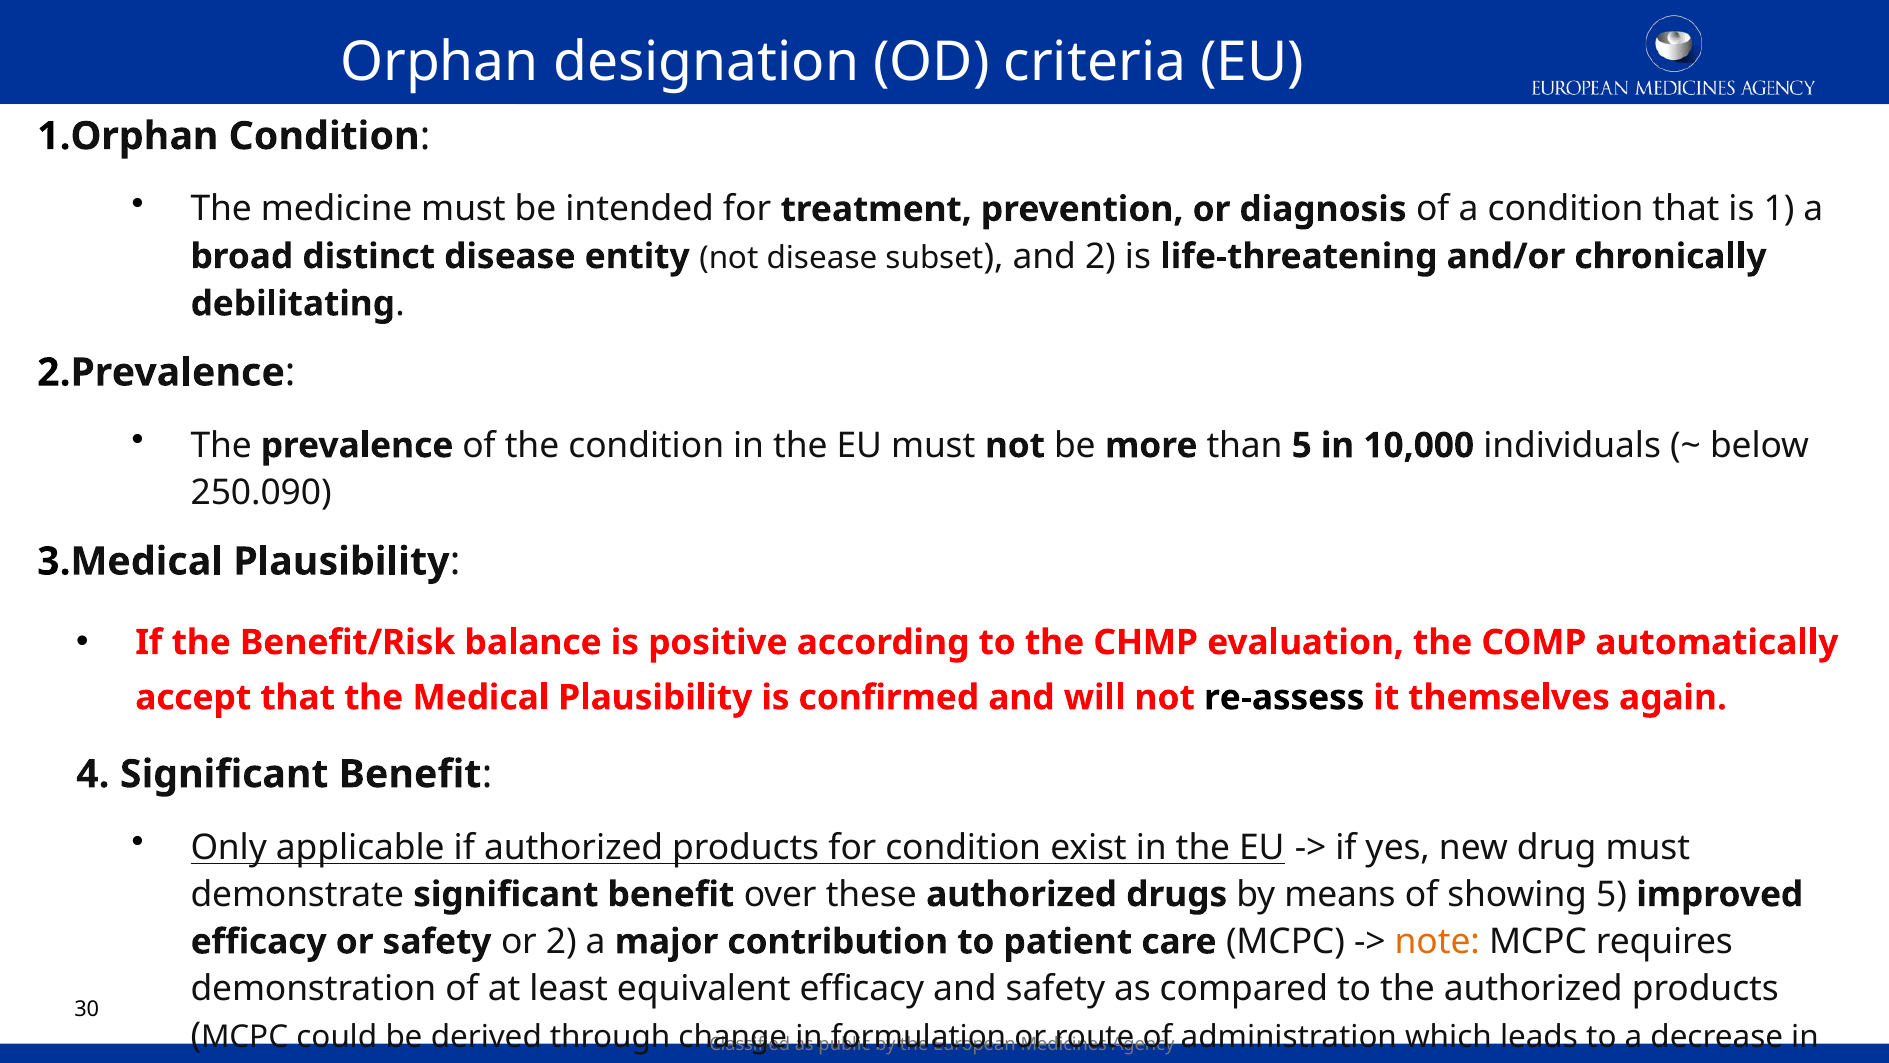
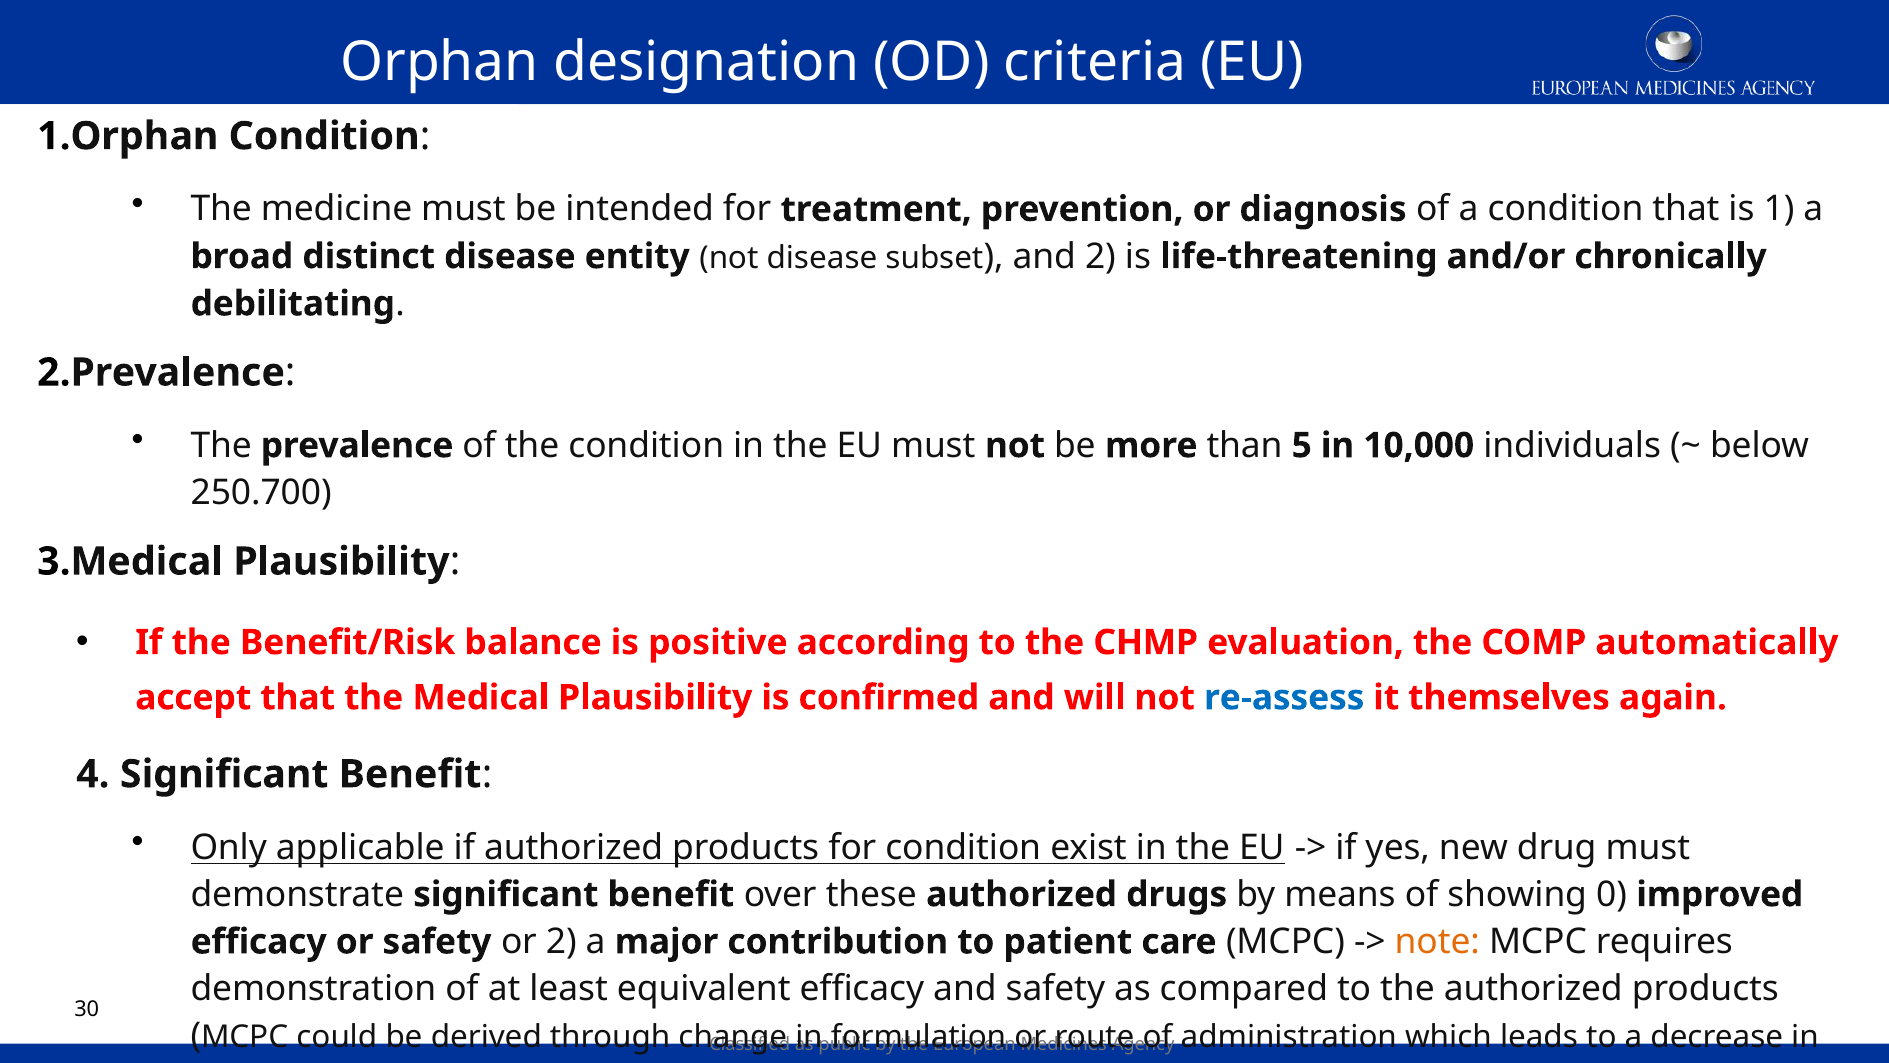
250.090: 250.090 -> 250.700 (261, 493)
re-assess colour: black -> blue (1284, 697)
showing 5: 5 -> 0 (1611, 894)
